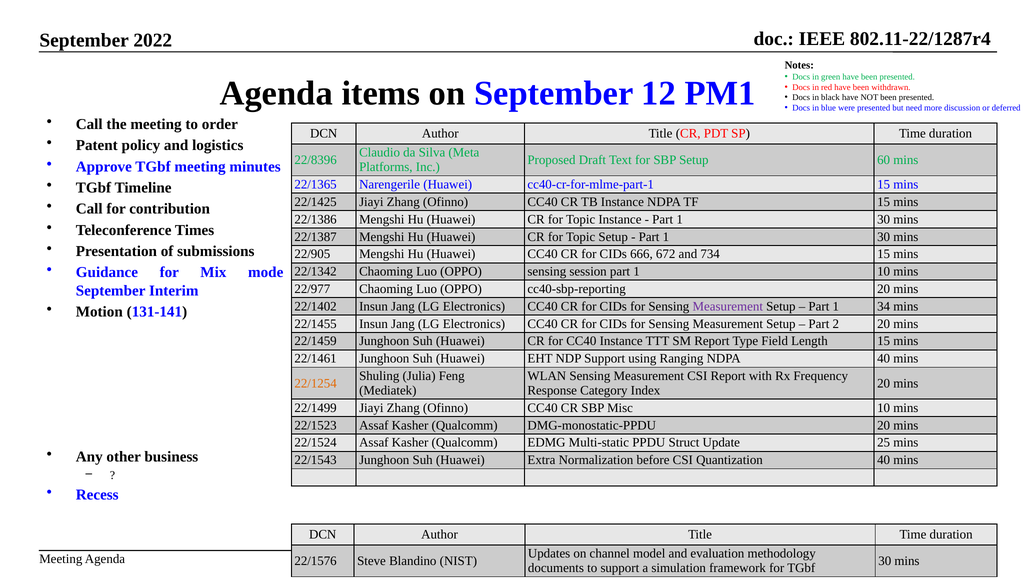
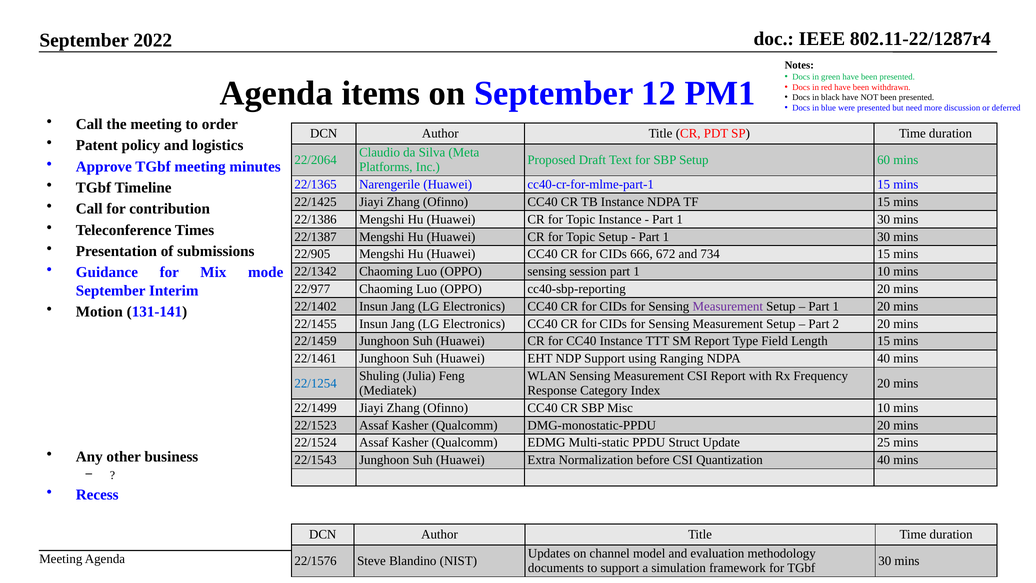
22/8396: 22/8396 -> 22/2064 (316, 160)
1 34: 34 -> 20 (884, 306)
22/1254 colour: orange -> blue (316, 383)
